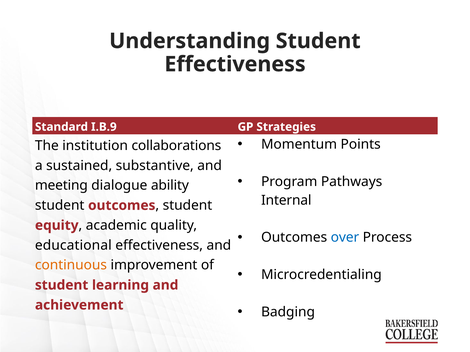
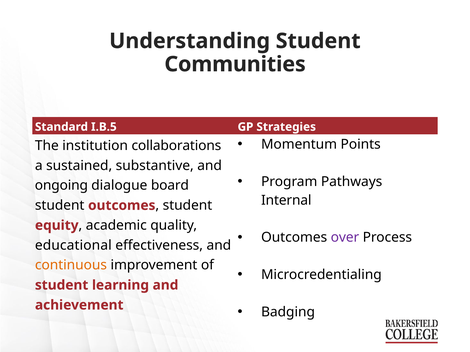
Effectiveness: Effectiveness -> Communities (235, 64)
I.B.9: I.B.9 -> I.B.5 (104, 127)
meeting: meeting -> ongoing (61, 186)
ability: ability -> board (170, 186)
over colour: blue -> purple (345, 238)
